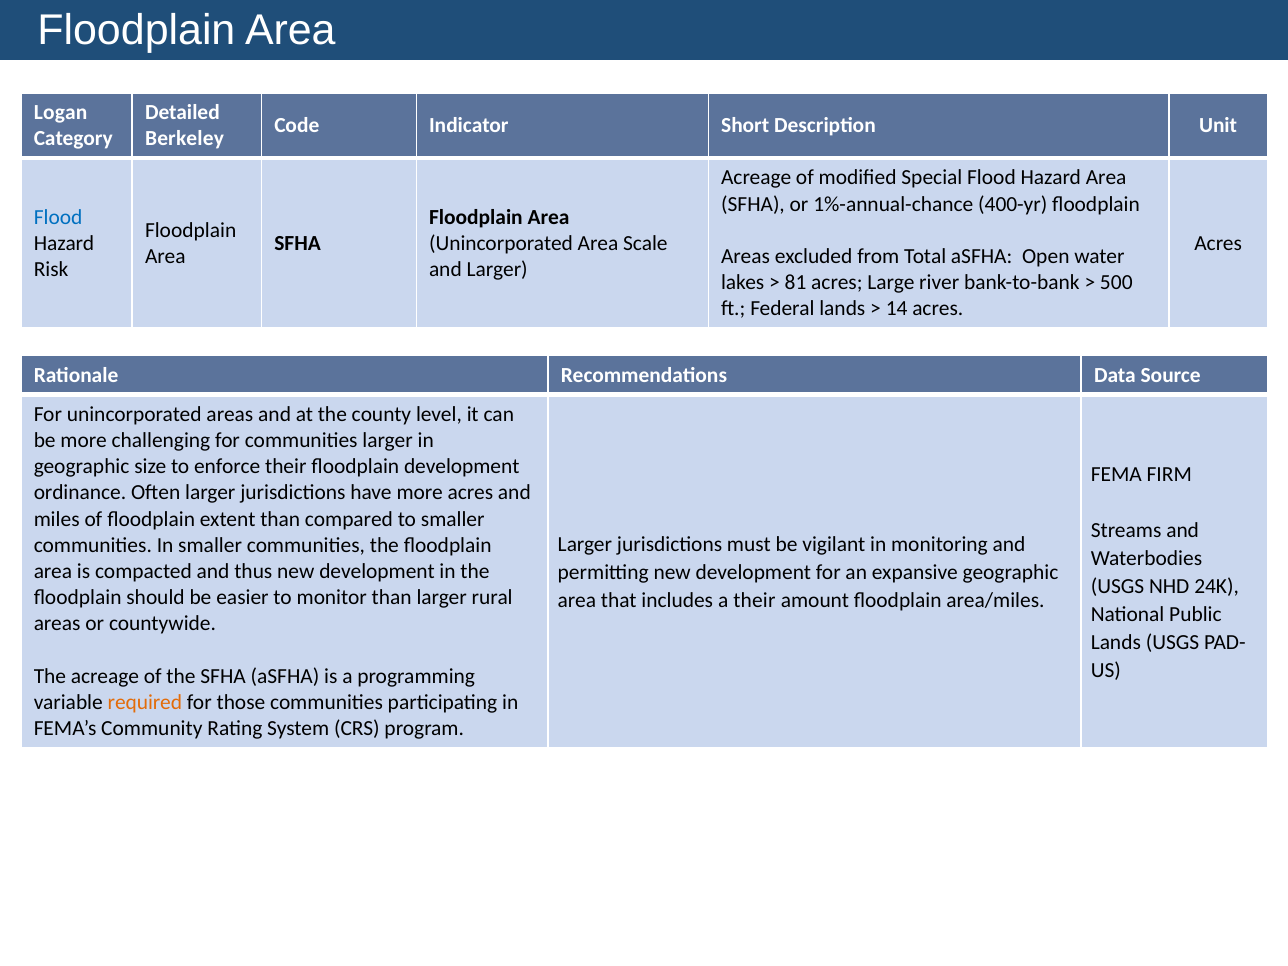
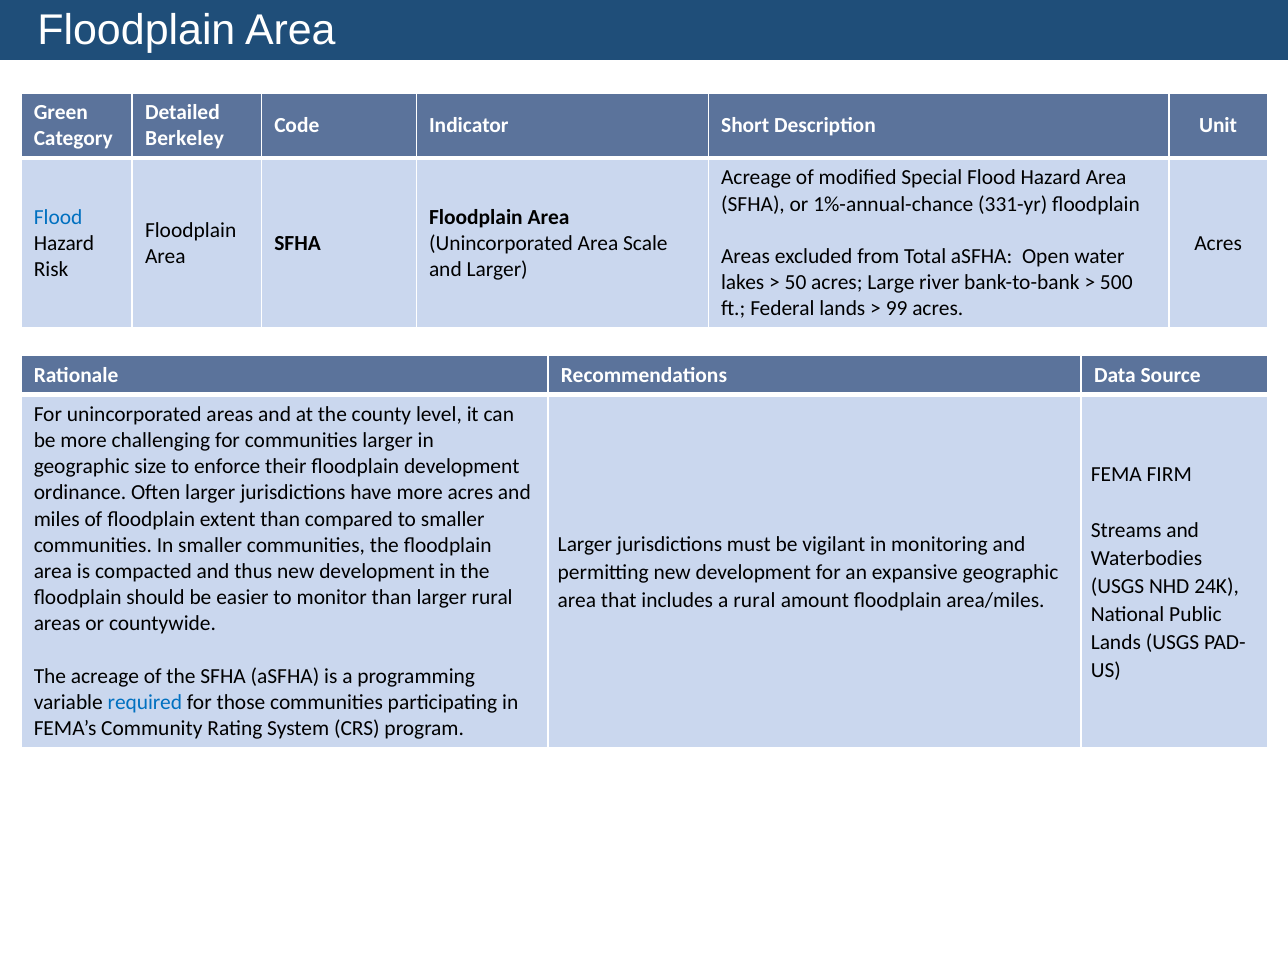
Logan: Logan -> Green (61, 113)
400-yr: 400-yr -> 331-yr (1013, 204)
81: 81 -> 50 (795, 282)
14: 14 -> 99 (897, 309)
a their: their -> rural (754, 600)
required colour: orange -> blue (145, 702)
